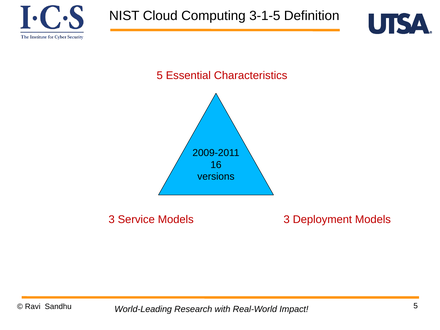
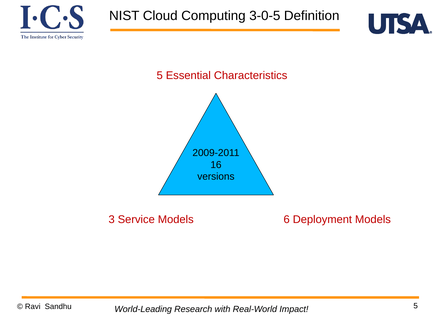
3-1-5: 3-1-5 -> 3-0-5 (265, 16)
Models 3: 3 -> 6 (287, 219)
